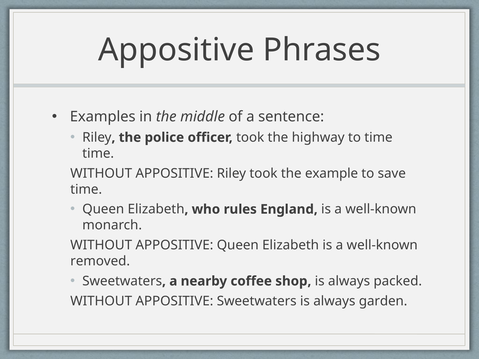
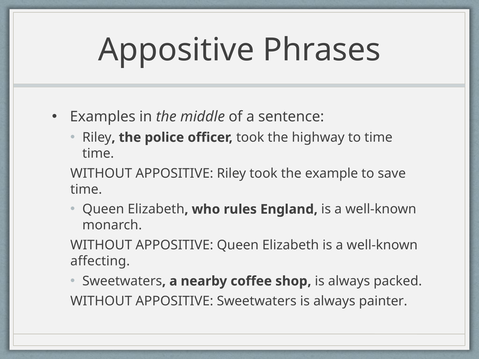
removed: removed -> affecting (100, 261)
garden: garden -> painter (383, 301)
